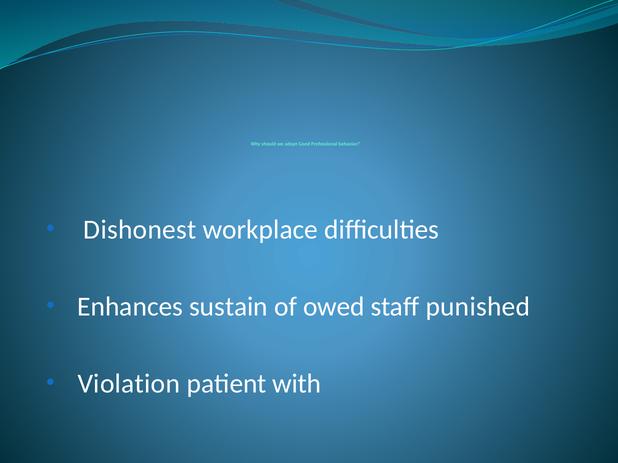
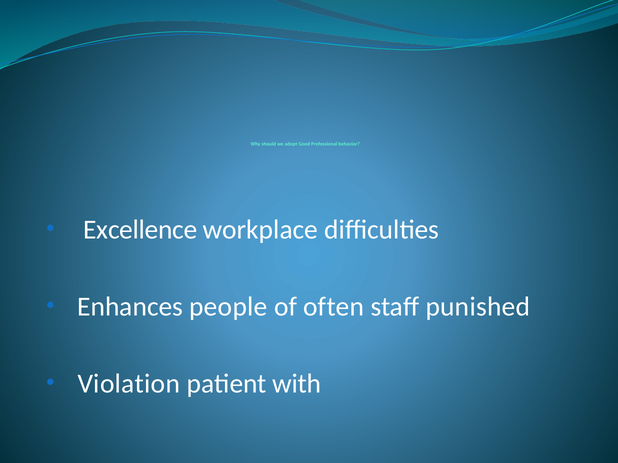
Dishonest: Dishonest -> Excellence (140, 230)
sustain: sustain -> people (228, 307)
owed: owed -> often (334, 307)
